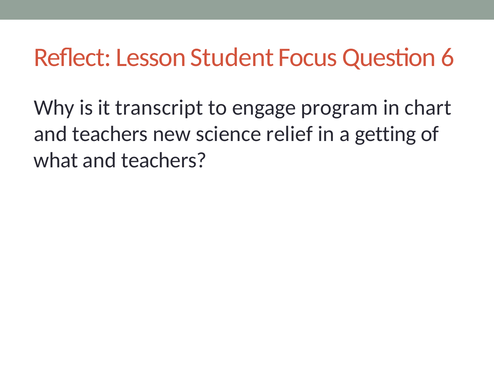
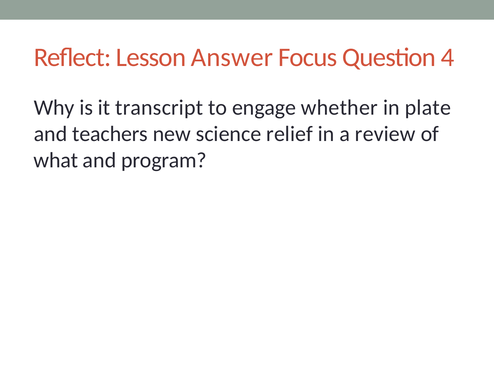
Student: Student -> Answer (232, 57)
6: 6 -> 4 (448, 57)
program: program -> whether (339, 108)
chart: chart -> plate (428, 108)
getting: getting -> review (385, 134)
teachers: teachers -> program (164, 160)
